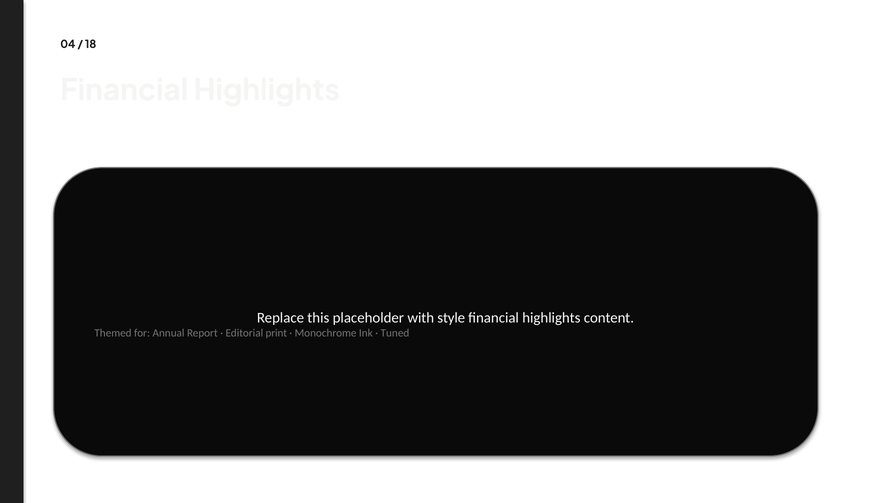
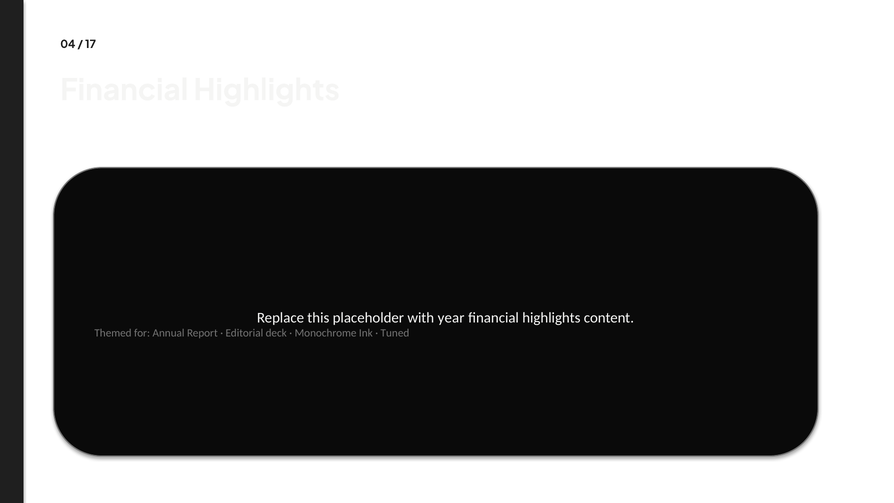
18: 18 -> 17 (90, 44)
style: style -> year (451, 318)
print: print -> deck (276, 333)
